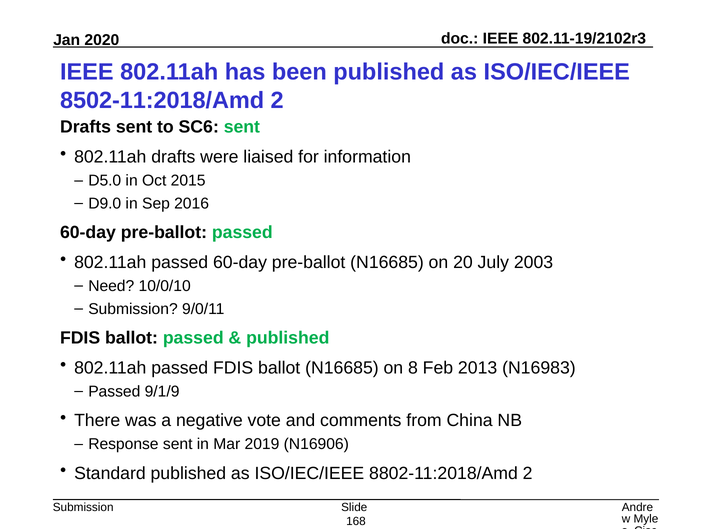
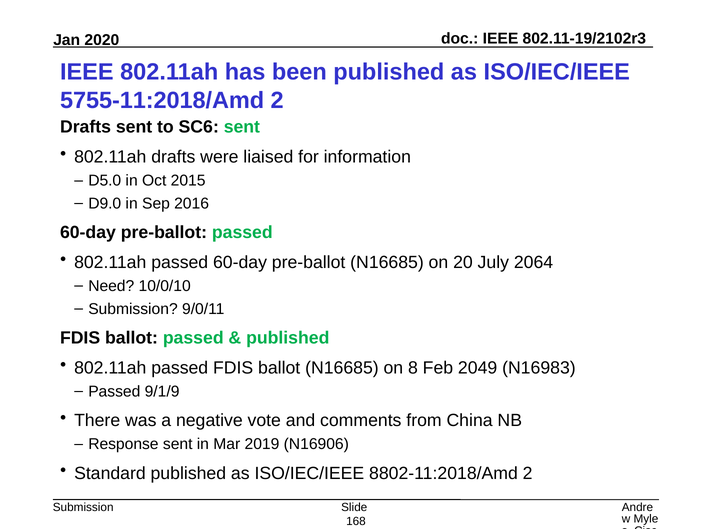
8502-11:2018/Amd: 8502-11:2018/Amd -> 5755-11:2018/Amd (162, 101)
2003: 2003 -> 2064 (534, 263)
2013: 2013 -> 2049 (478, 368)
